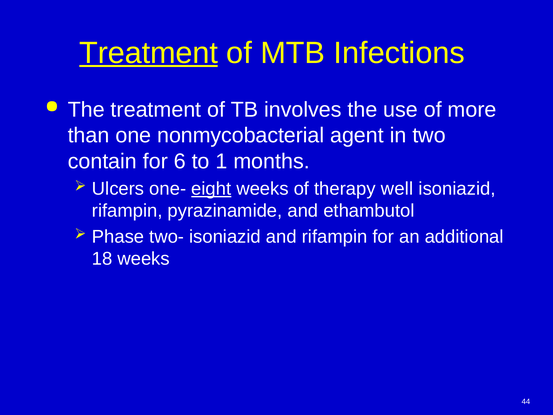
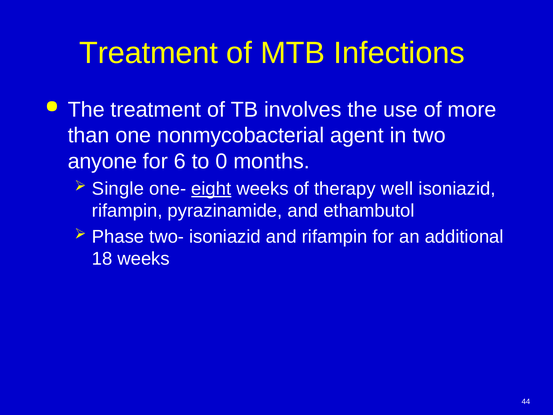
Treatment underline: present -> none (149, 53)
contain: contain -> anyone (102, 161)
1: 1 -> 0 (222, 161)
Ulcers: Ulcers -> Single (118, 189)
